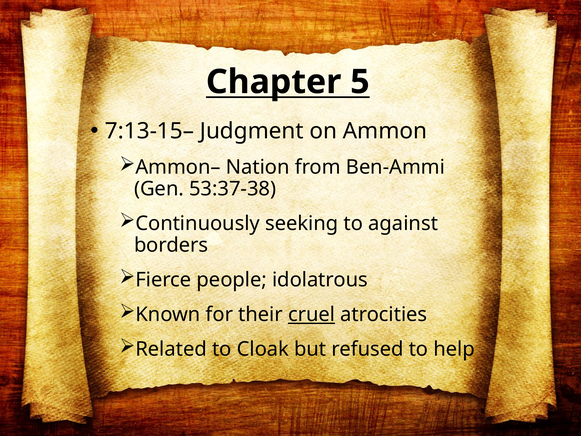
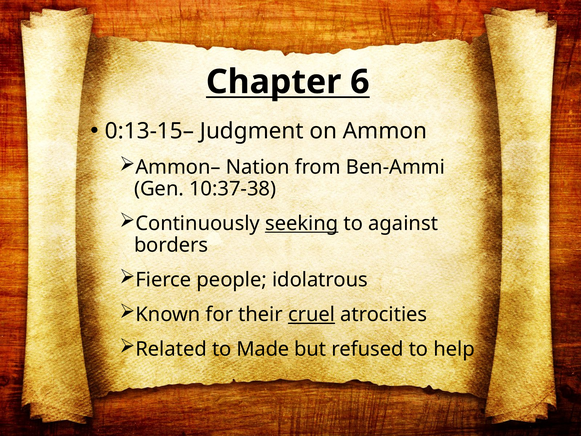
5: 5 -> 6 (360, 82)
7:13-15–: 7:13-15– -> 0:13-15– (150, 131)
53:37-38: 53:37-38 -> 10:37-38 (233, 189)
seeking underline: none -> present (302, 223)
Cloak: Cloak -> Made (263, 349)
